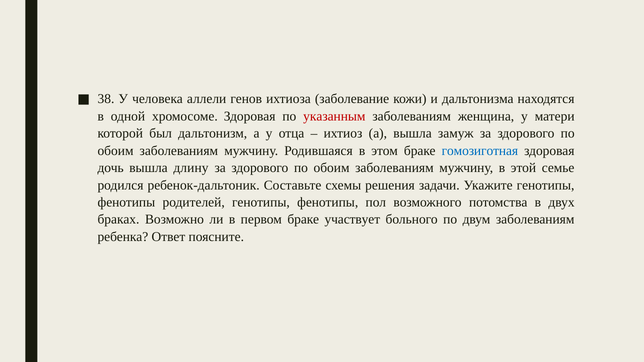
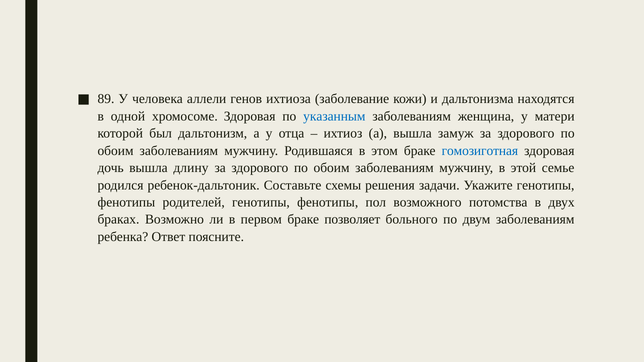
38: 38 -> 89 (106, 99)
указанным colour: red -> blue (334, 116)
участвует: участвует -> позволяет (352, 220)
